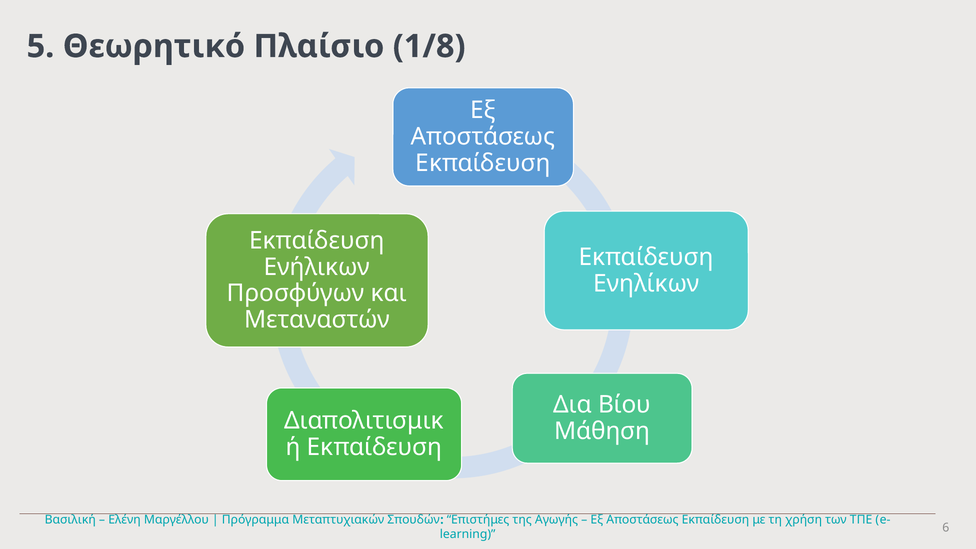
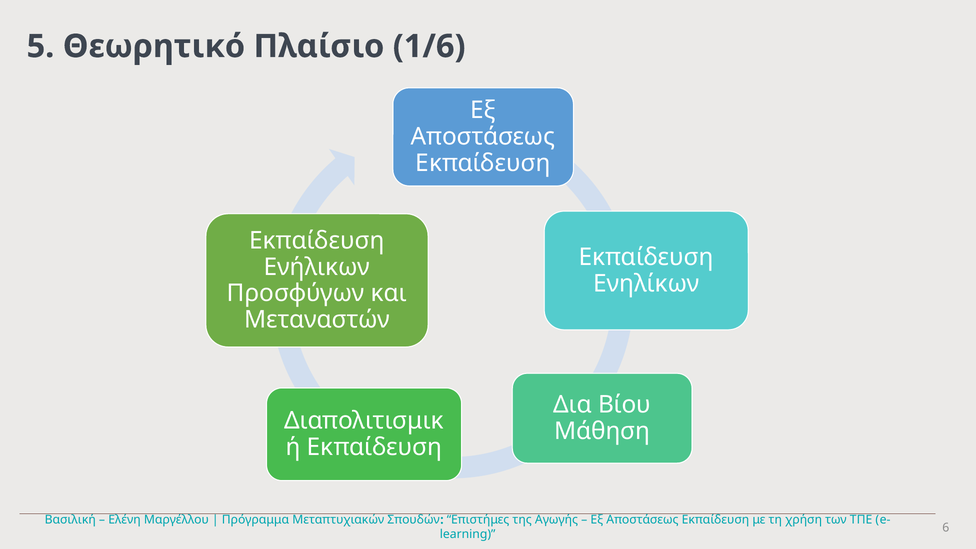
1/8: 1/8 -> 1/6 (429, 46)
